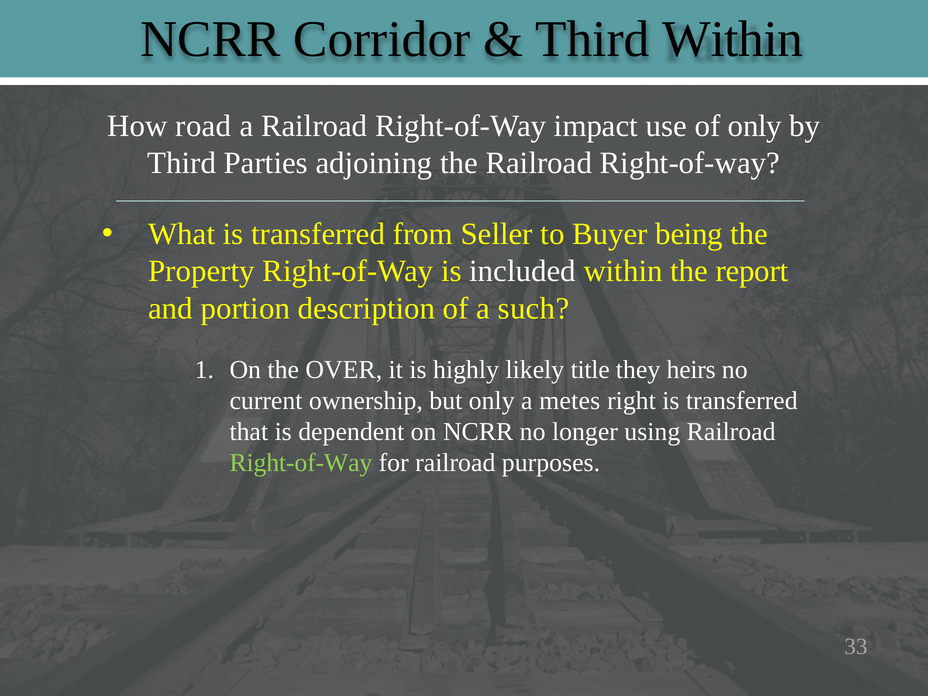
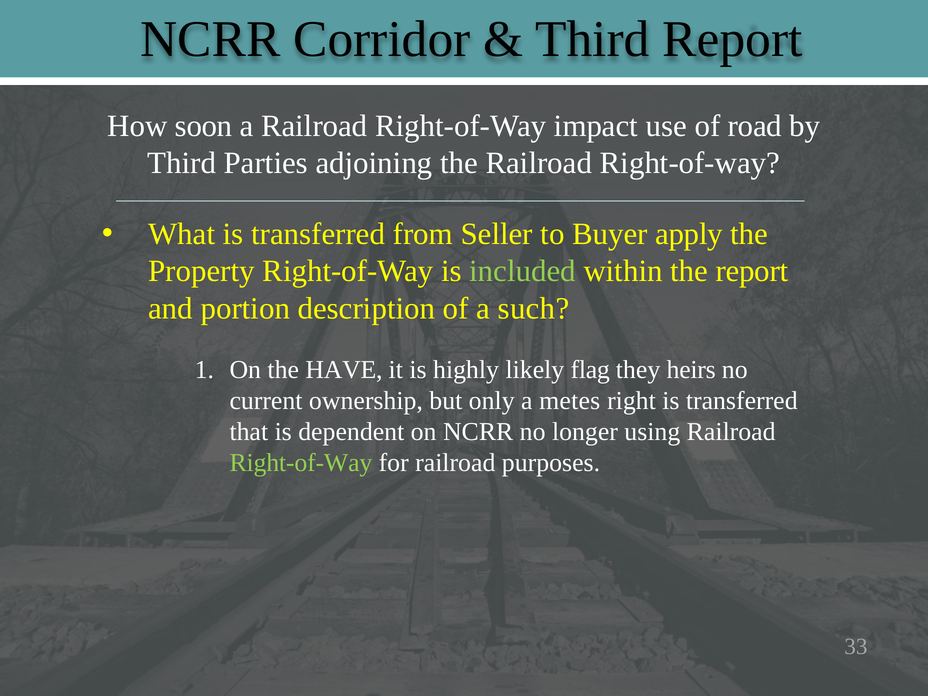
Third Within: Within -> Report (733, 39)
road: road -> soon (204, 126)
of only: only -> road (755, 126)
being: being -> apply (689, 234)
included colour: white -> light green (523, 271)
OVER: OVER -> HAVE (344, 370)
title: title -> flag (590, 370)
